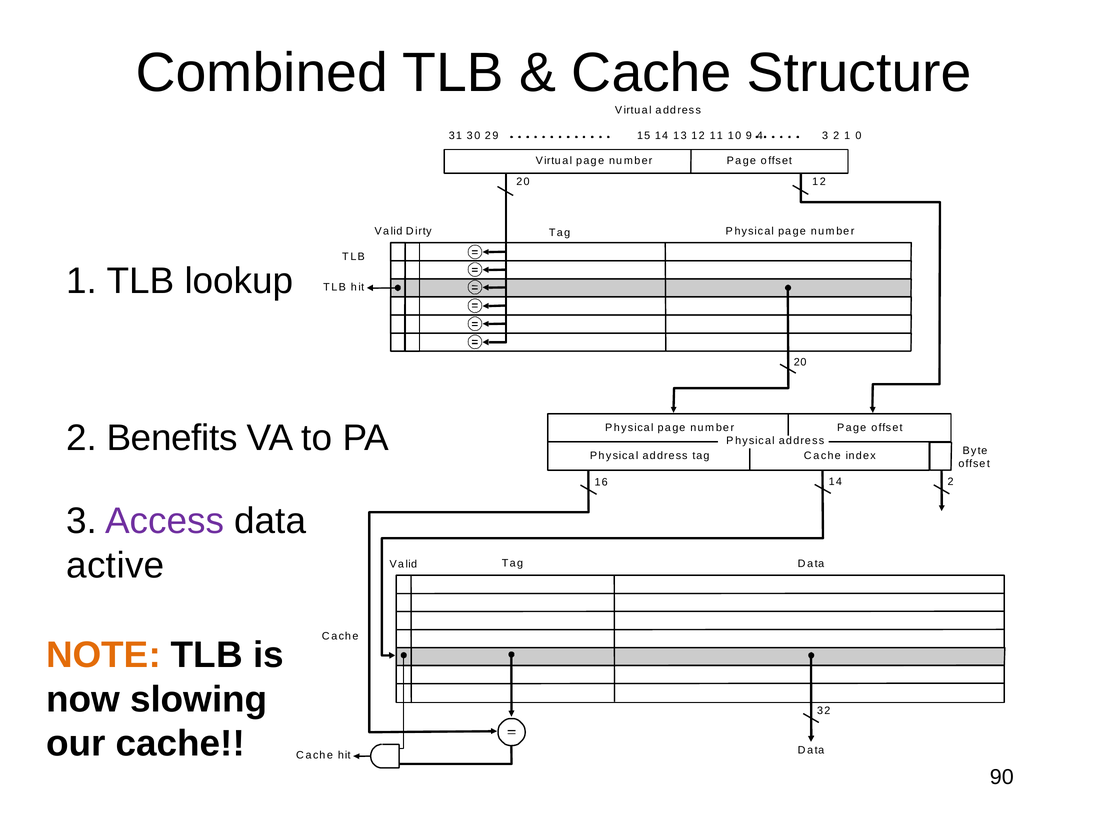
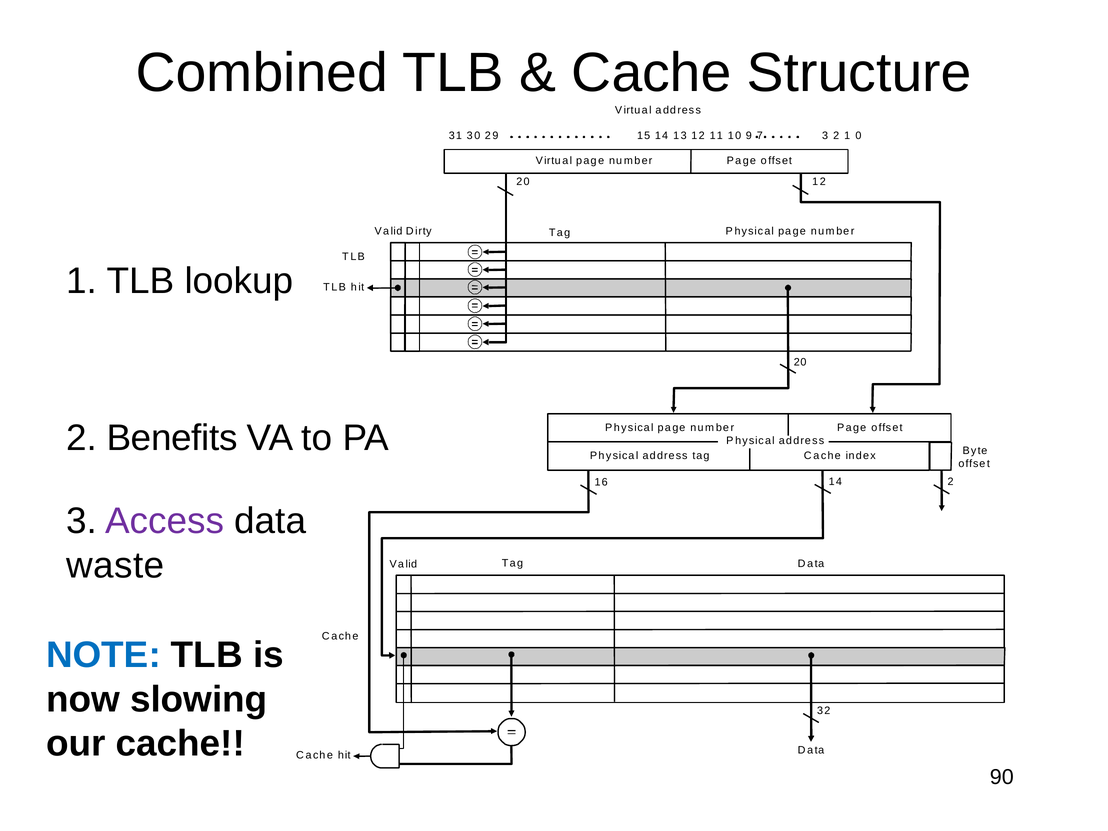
4: 4 -> 7 (760, 136)
active: active -> waste (115, 565)
NOTE colour: orange -> blue (103, 655)
